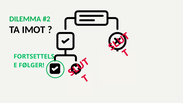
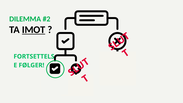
IMOT underline: none -> present (34, 30)
